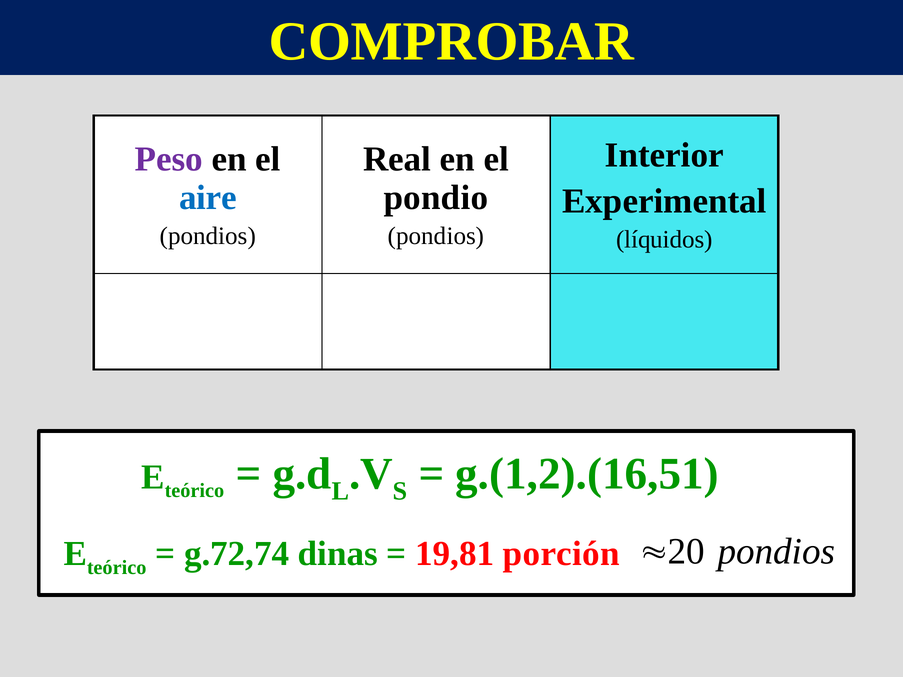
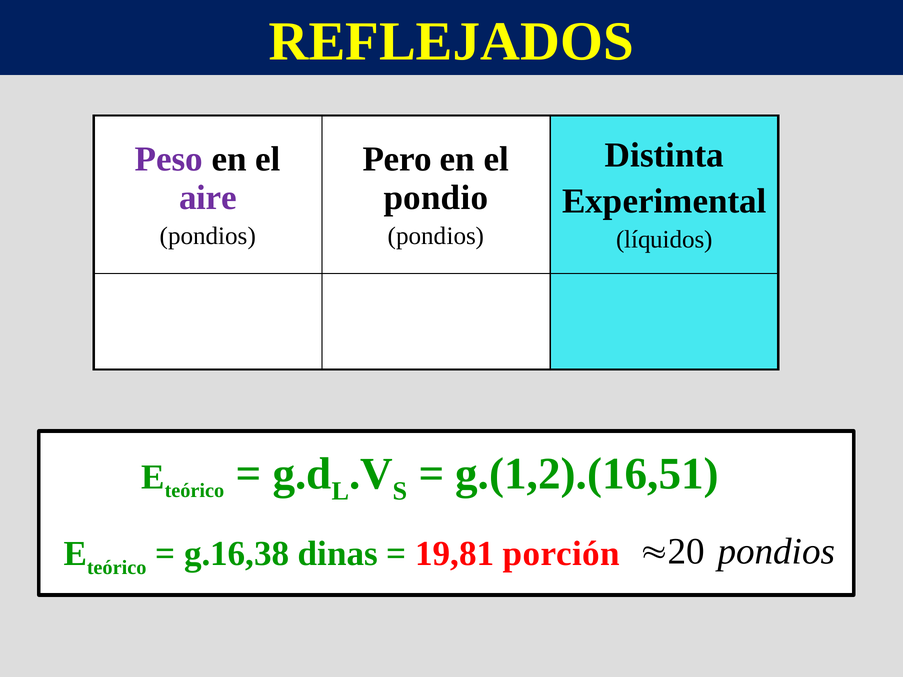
COMPROBAR: COMPROBAR -> REFLEJADOS (451, 41)
Interior: Interior -> Distinta (664, 155)
Real: Real -> Pero (397, 159)
aire colour: blue -> purple (208, 198)
g.72,74: g.72,74 -> g.16,38 (237, 554)
